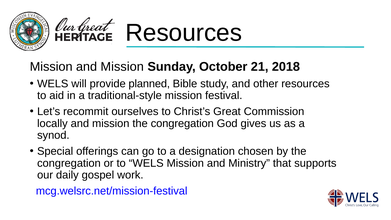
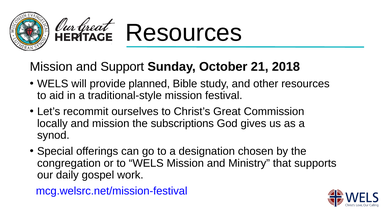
Mission and Mission: Mission -> Support (122, 67)
congregation: congregation -> subscriptions (182, 123)
